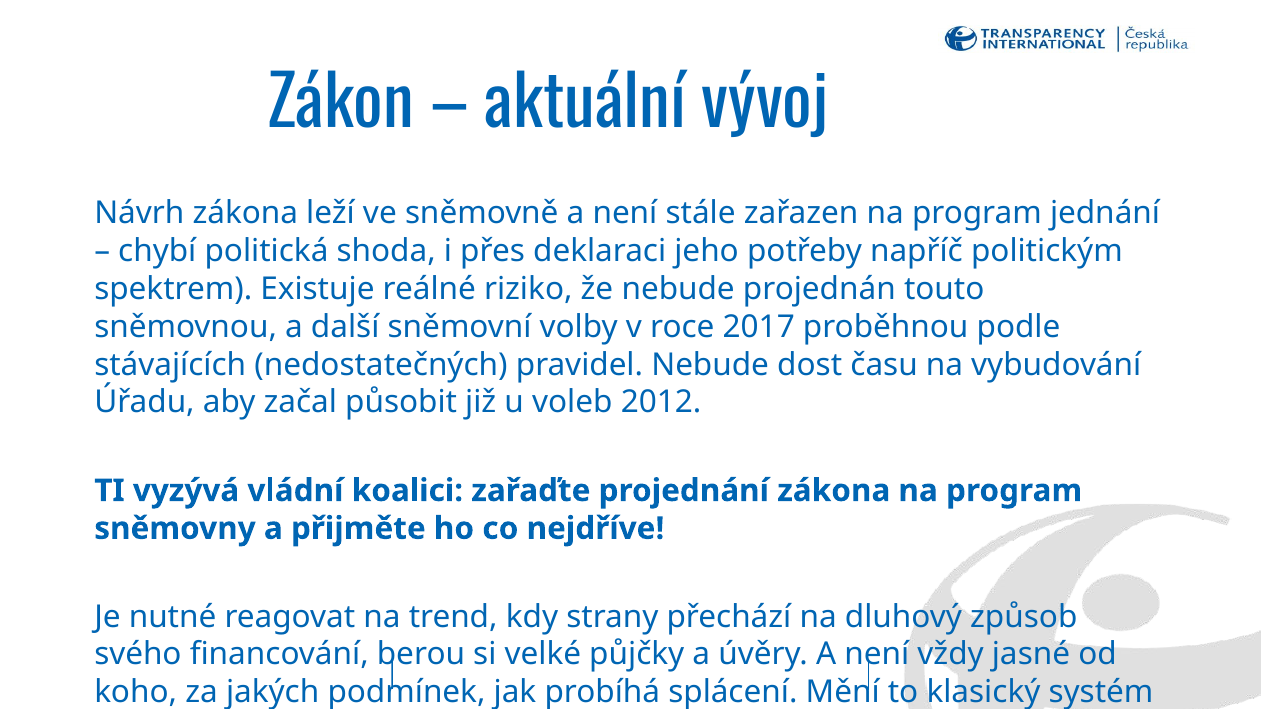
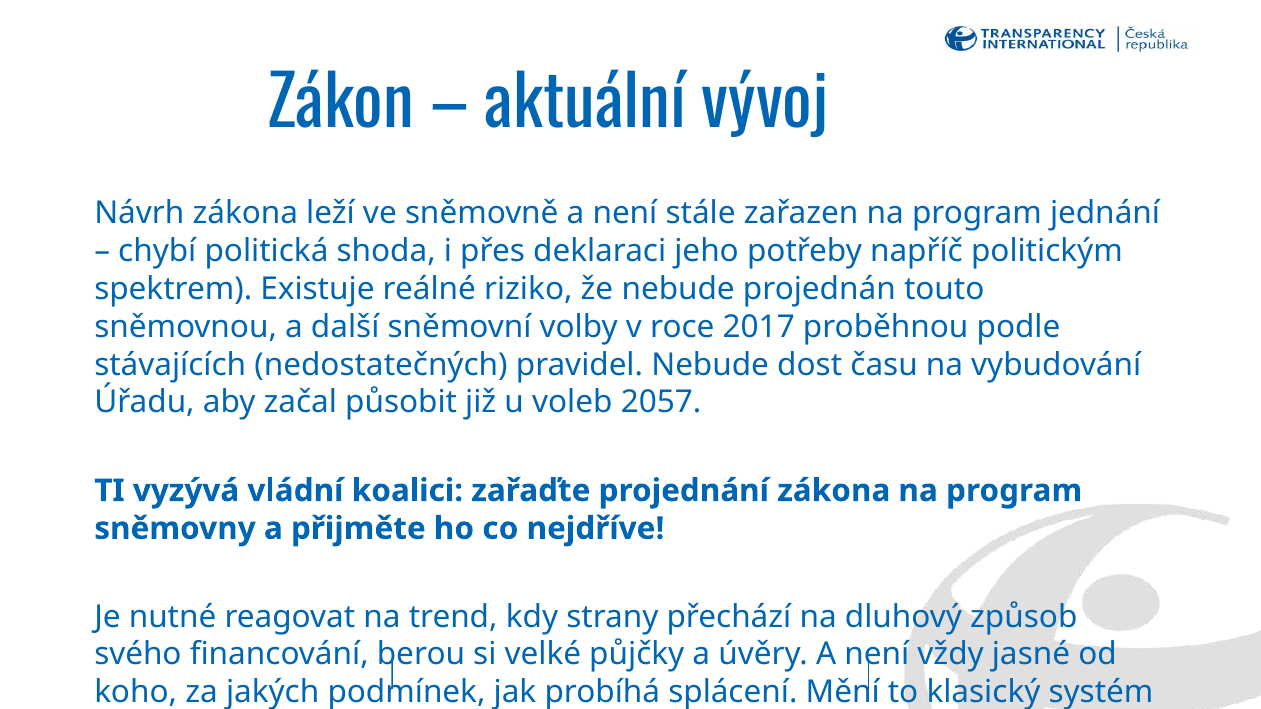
2012: 2012 -> 2057 (661, 403)
